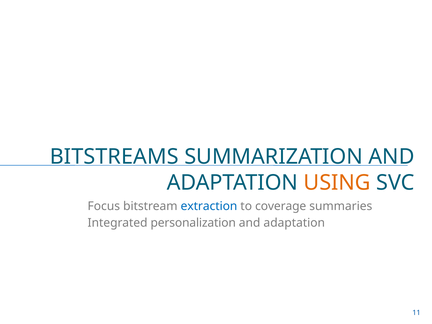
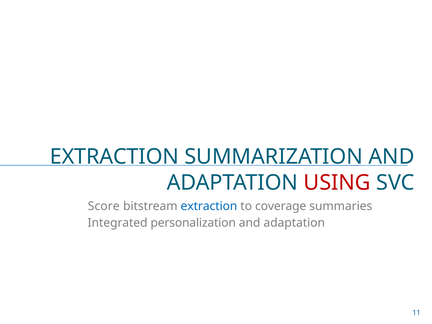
BITSTREAMS: BITSTREAMS -> EXTRACTION (114, 157)
USING colour: orange -> red (337, 183)
Focus: Focus -> Score (104, 206)
